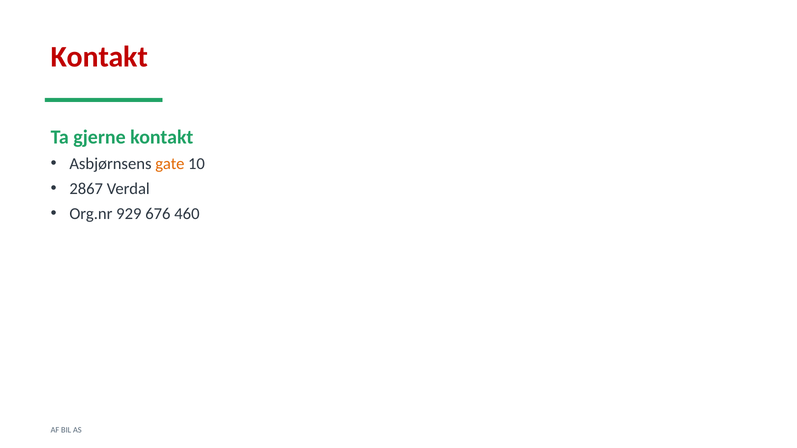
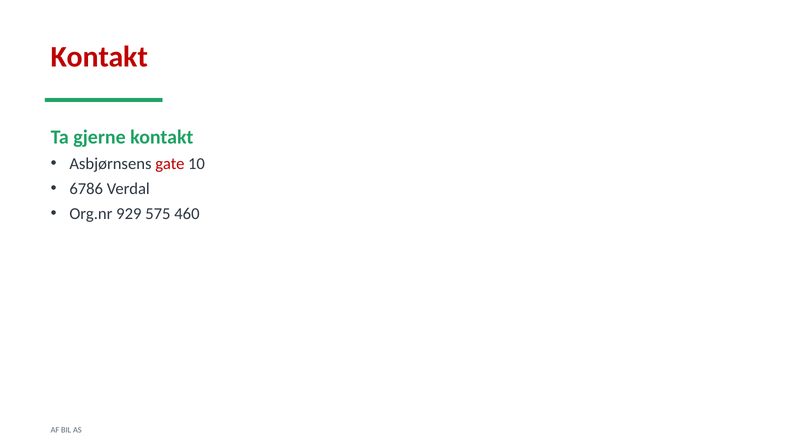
gate colour: orange -> red (170, 164)
2867: 2867 -> 6786 (86, 189)
676: 676 -> 575 (158, 214)
